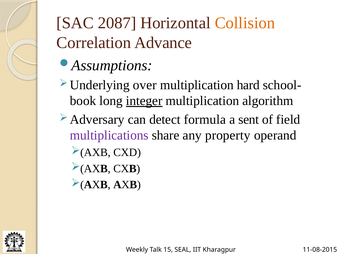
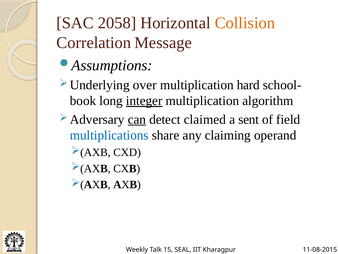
2087: 2087 -> 2058 (117, 23)
Advance: Advance -> Message (163, 43)
can underline: none -> present (137, 119)
formula: formula -> claimed (205, 119)
multiplications colour: purple -> blue (109, 135)
property: property -> claiming (228, 135)
